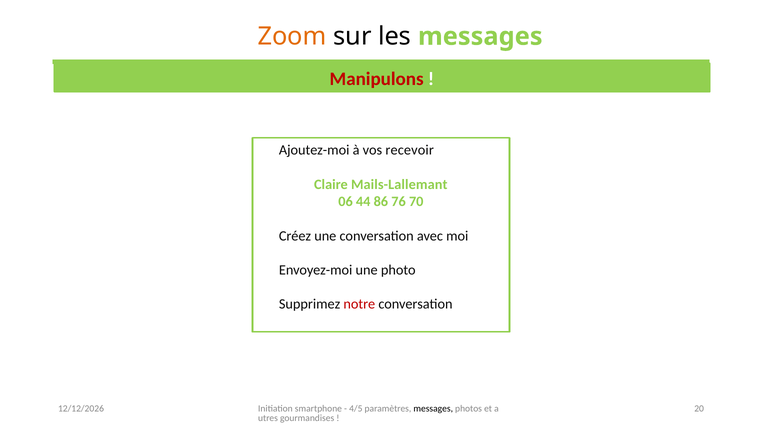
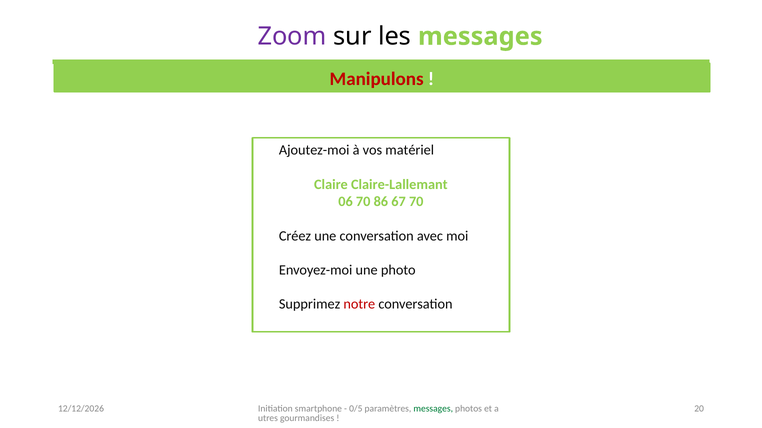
Zoom colour: orange -> purple (292, 37)
recevoir: recevoir -> matériel (410, 150)
Mails-Lallemant: Mails-Lallemant -> Claire-Lallemant (399, 185)
06 44: 44 -> 70 (363, 202)
76: 76 -> 67 (399, 202)
4/5: 4/5 -> 0/5 (356, 409)
messages colour: black -> green (433, 409)
